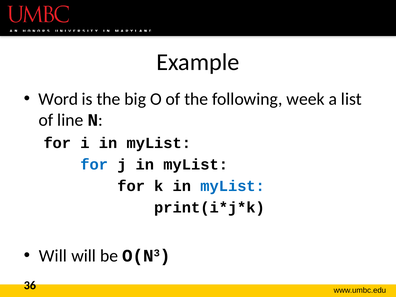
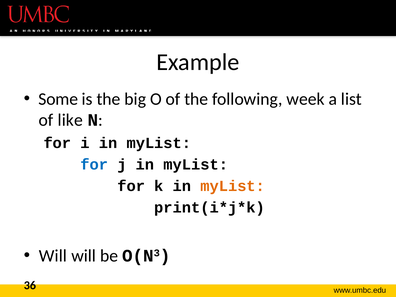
Word: Word -> Some (58, 99)
line: line -> like (70, 120)
myList colour: blue -> orange (233, 186)
